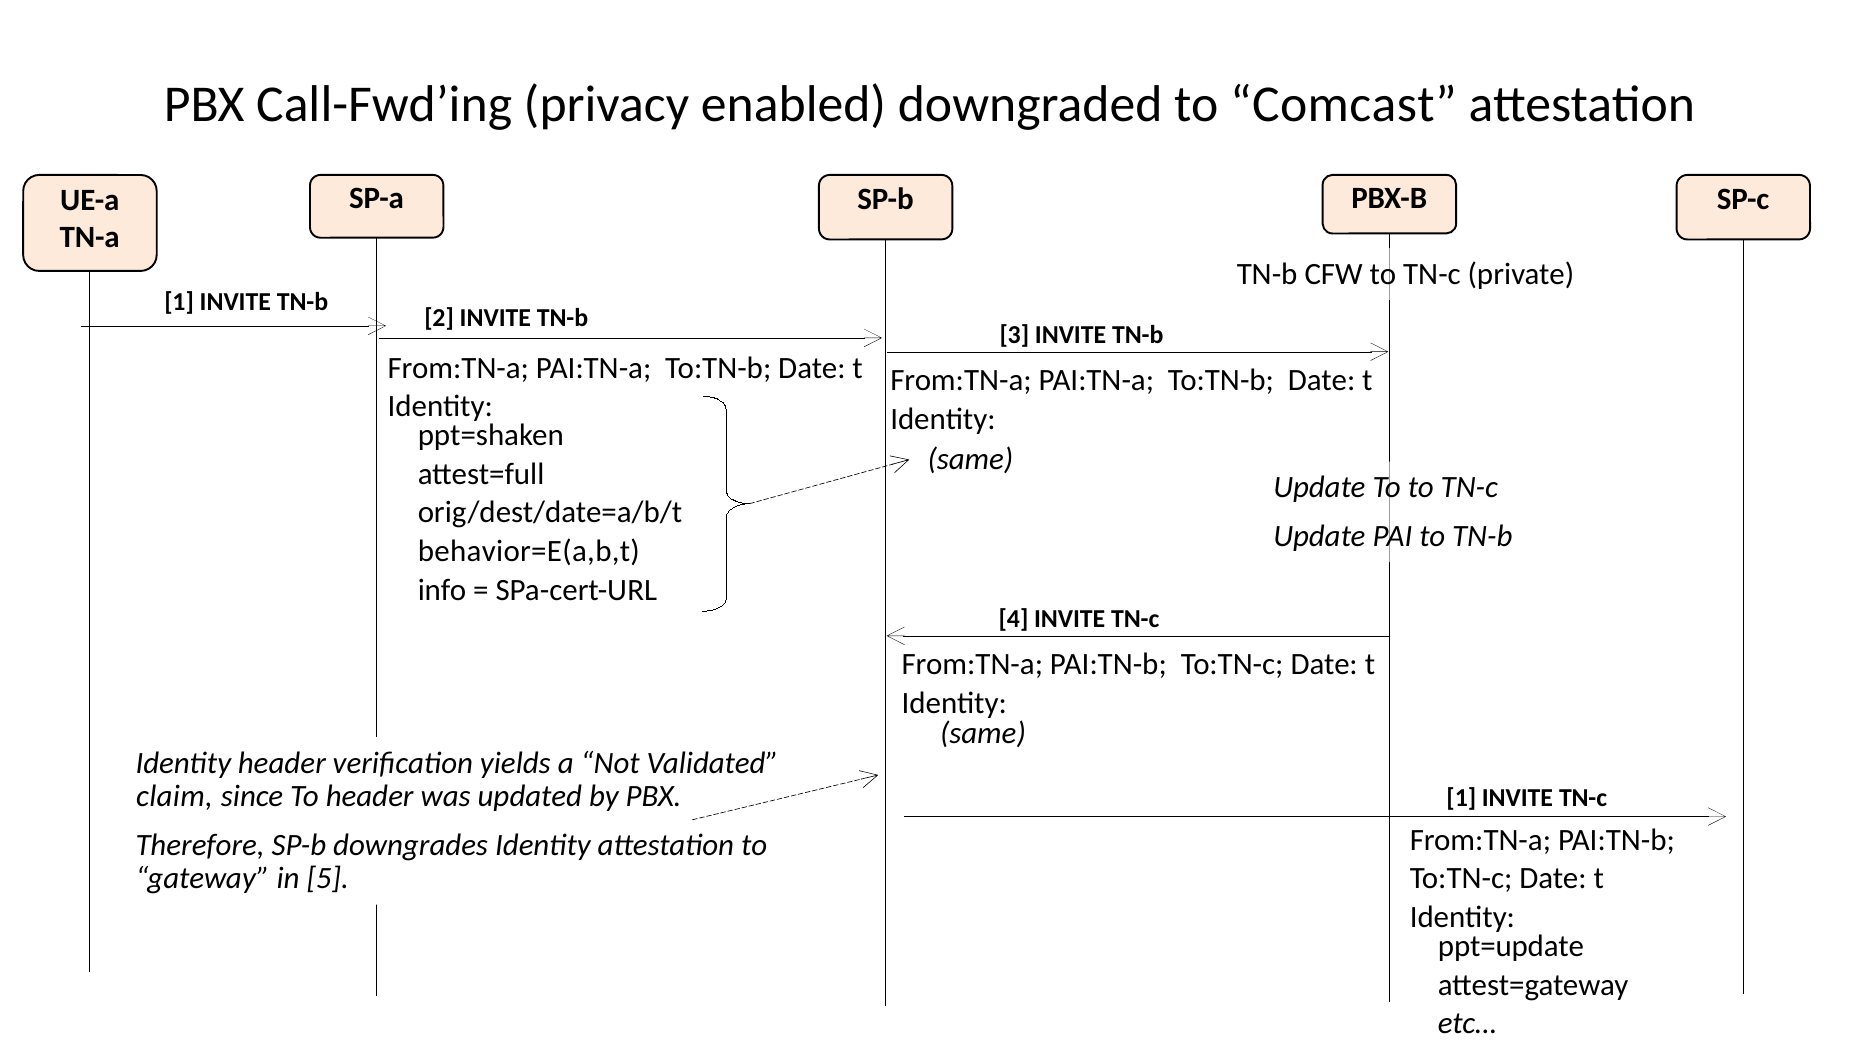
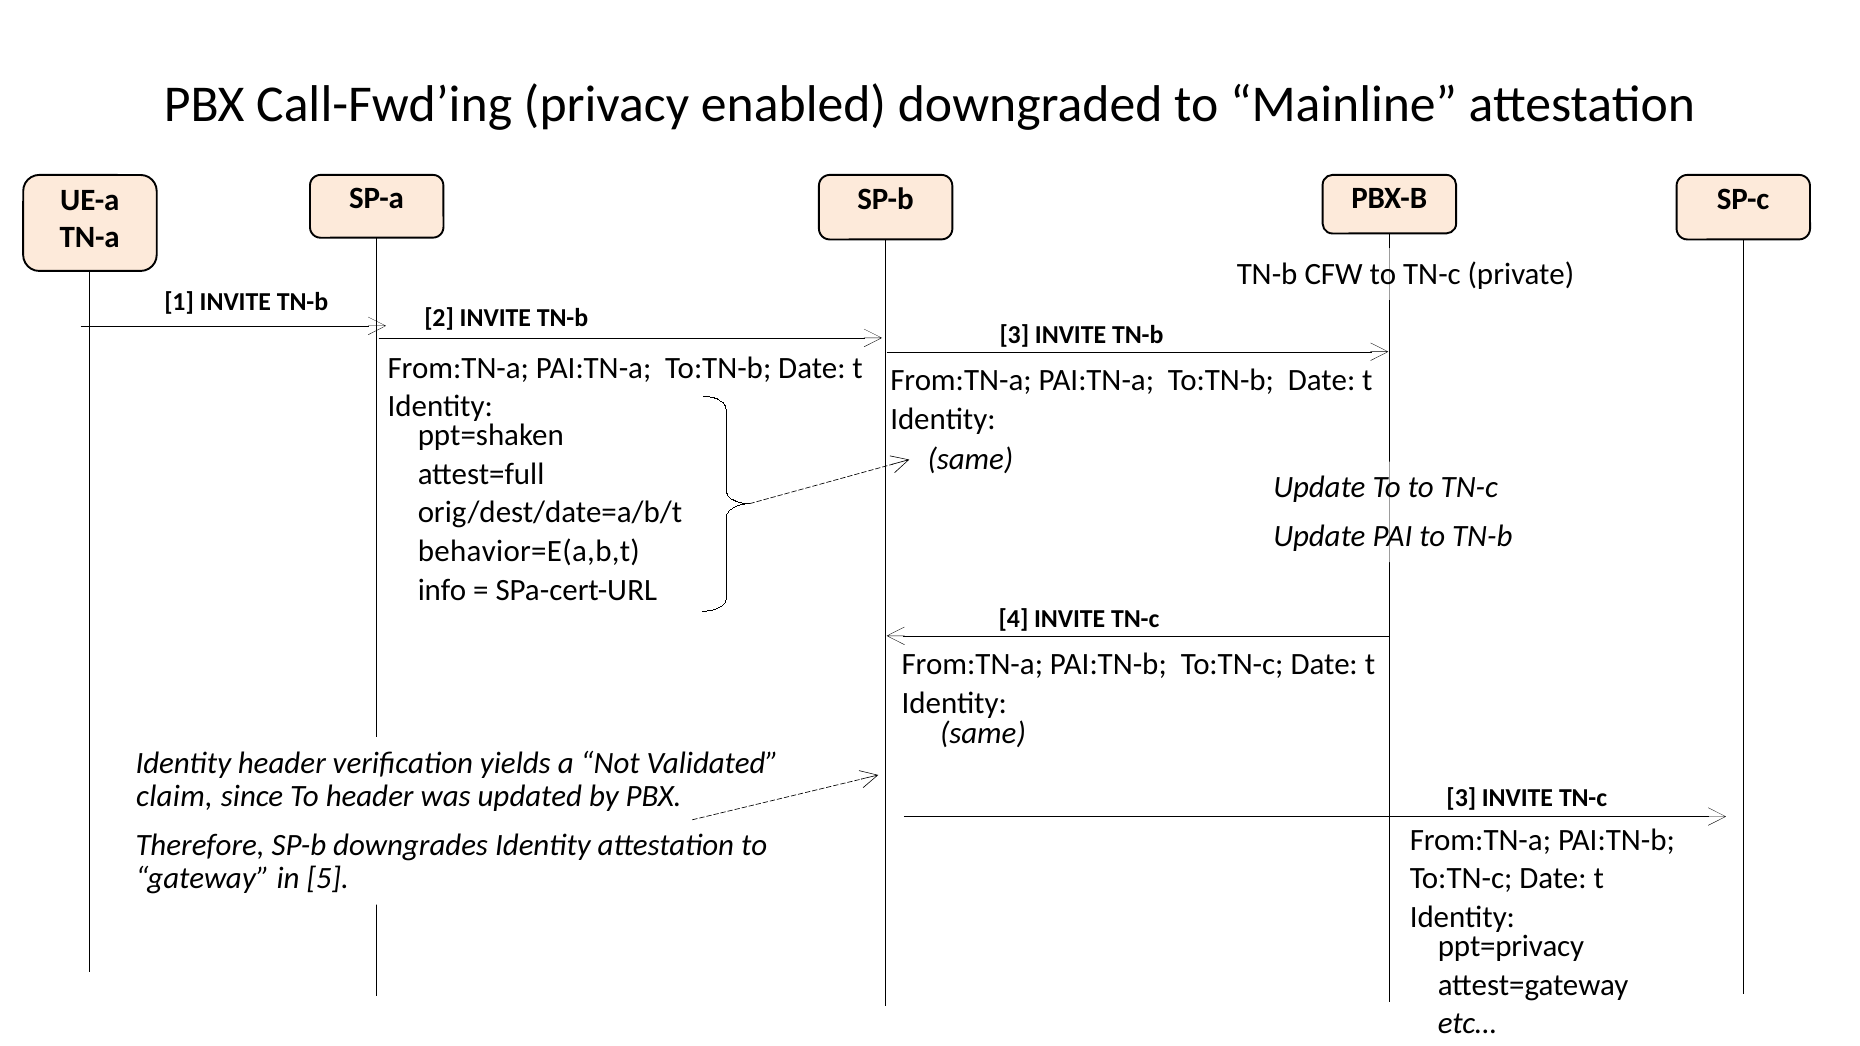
Comcast: Comcast -> Mainline (1344, 104)
1: 1 -> 3 (1461, 798)
ppt=update: ppt=update -> ppt=privacy (1511, 947)
